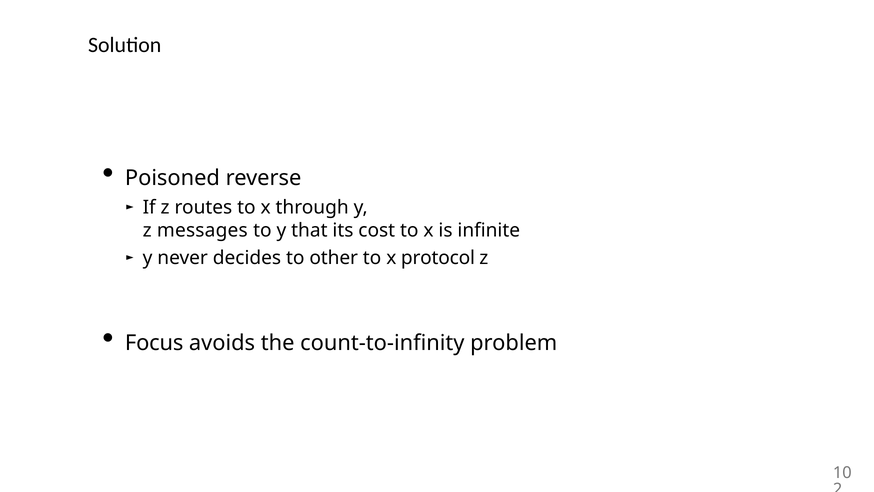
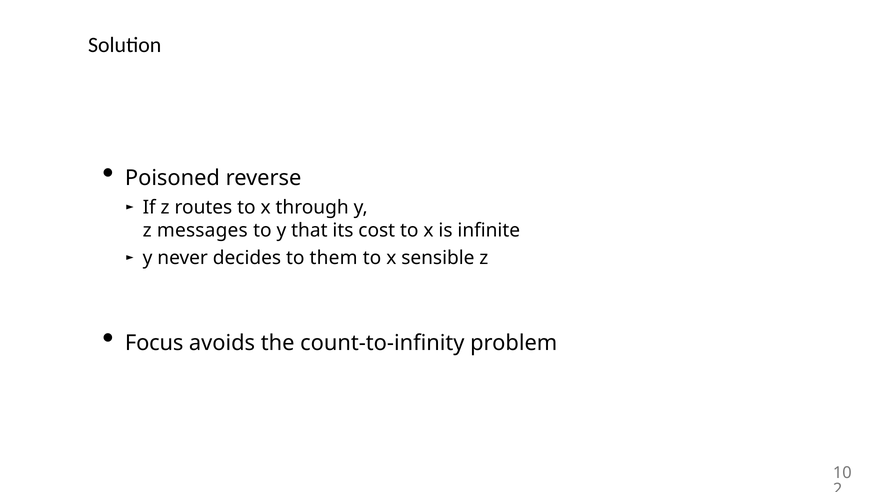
other: other -> them (334, 258)
protocol: protocol -> sensible (438, 258)
